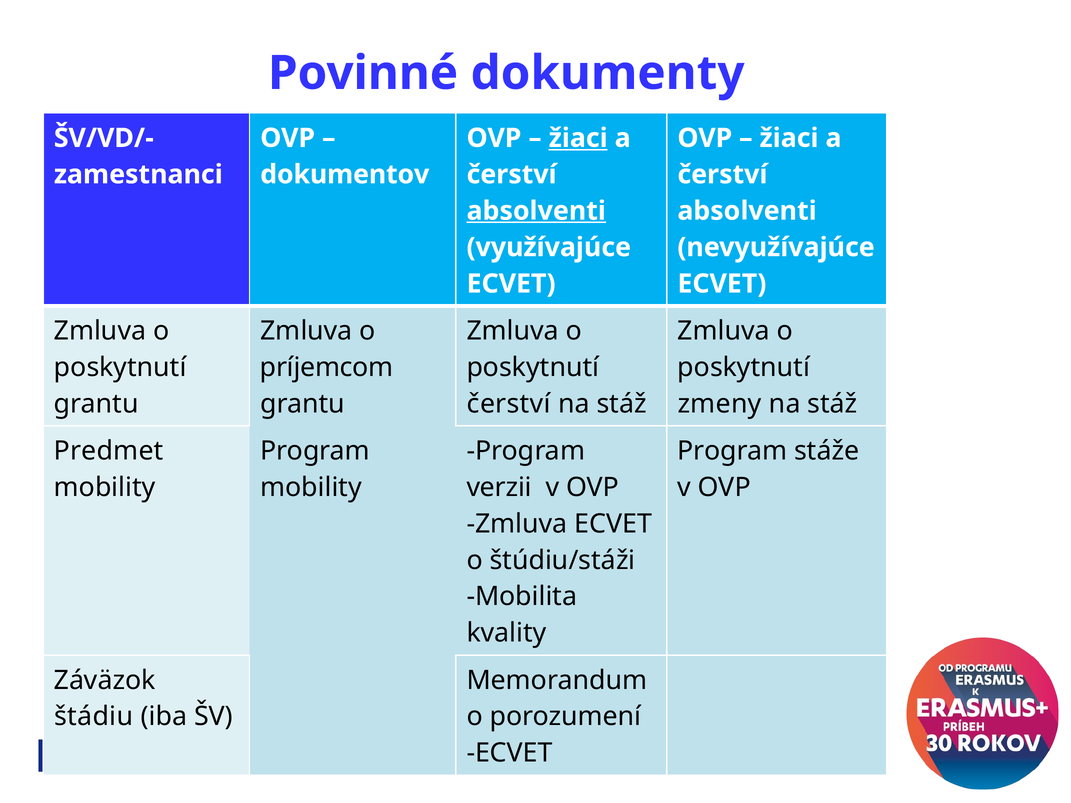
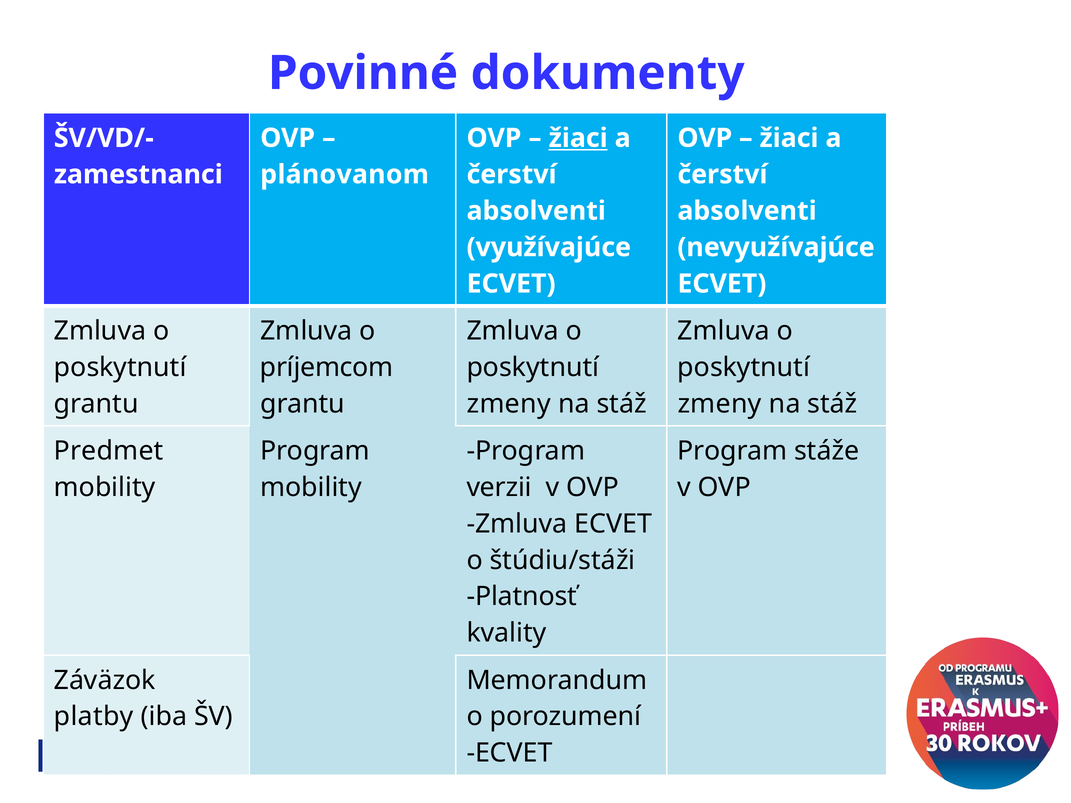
dokumentov: dokumentov -> plánovanom (345, 175)
absolventi underline: present -> none (536, 211)
čerství: čerství -> zmeny (509, 404)
Mobilita: Mobilita -> Platnosť (522, 597)
štádiu: štádiu -> platby (94, 717)
